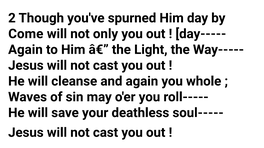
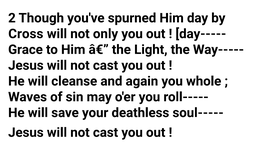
Come: Come -> Cross (26, 34)
Again: Again -> Grace (25, 50)
